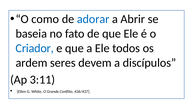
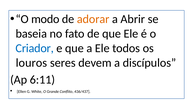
como: como -> modo (45, 19)
adorar colour: blue -> orange (93, 19)
ardem: ardem -> louros (31, 62)
3:11: 3:11 -> 6:11 (42, 79)
